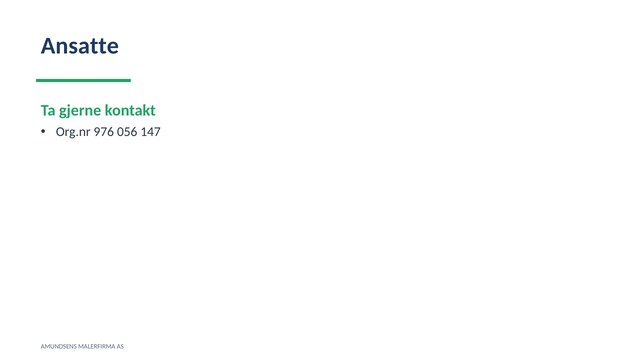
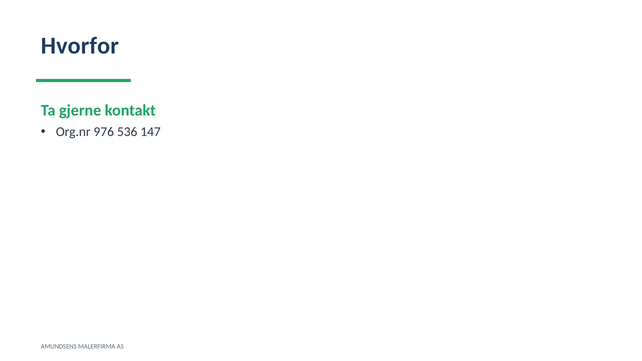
Ansatte: Ansatte -> Hvorfor (80, 46)
056: 056 -> 536 (127, 132)
